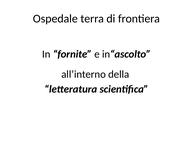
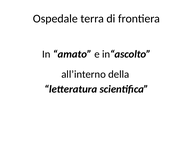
fornite: fornite -> amato (72, 54)
